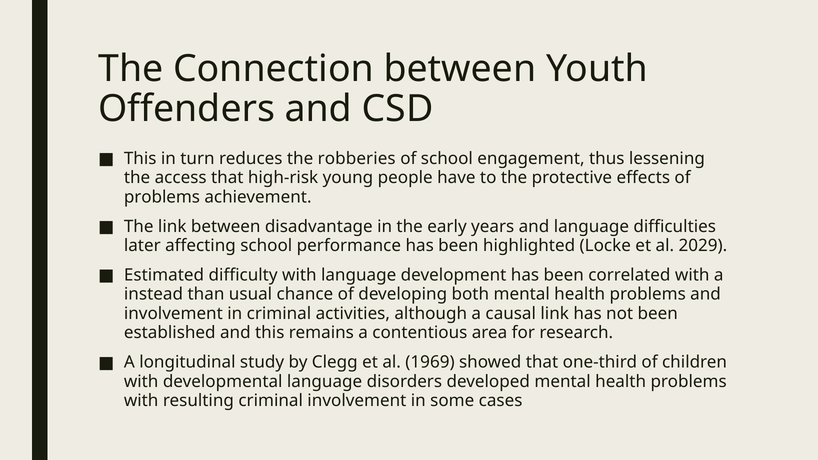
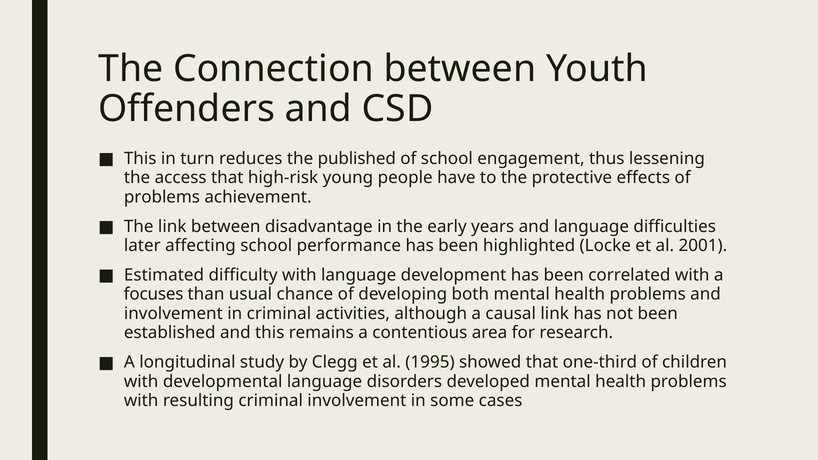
robberies: robberies -> published (357, 159)
2029: 2029 -> 2001 (703, 246)
instead: instead -> focuses (154, 294)
1969: 1969 -> 1995 (430, 362)
